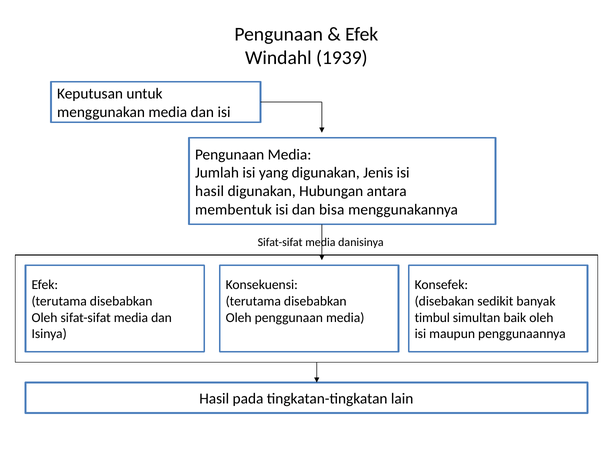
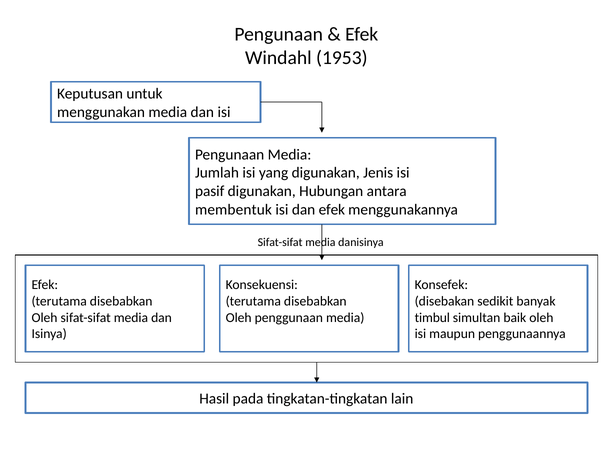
1939: 1939 -> 1953 (342, 58)
hasil: hasil -> pasif (210, 192)
dan bisa: bisa -> efek (332, 210)
